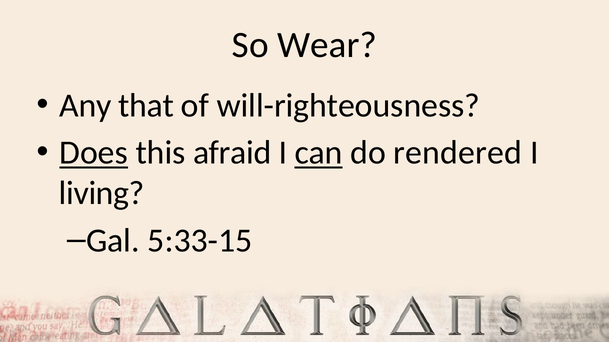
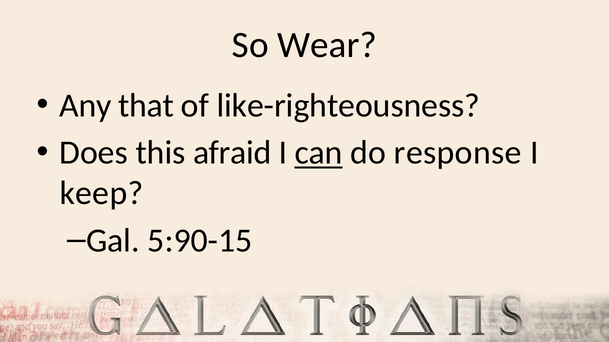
will-righteousness: will-righteousness -> like-righteousness (348, 106)
Does underline: present -> none (94, 153)
rendered: rendered -> response (458, 153)
living: living -> keep (101, 194)
5:33-15: 5:33-15 -> 5:90-15 (200, 241)
